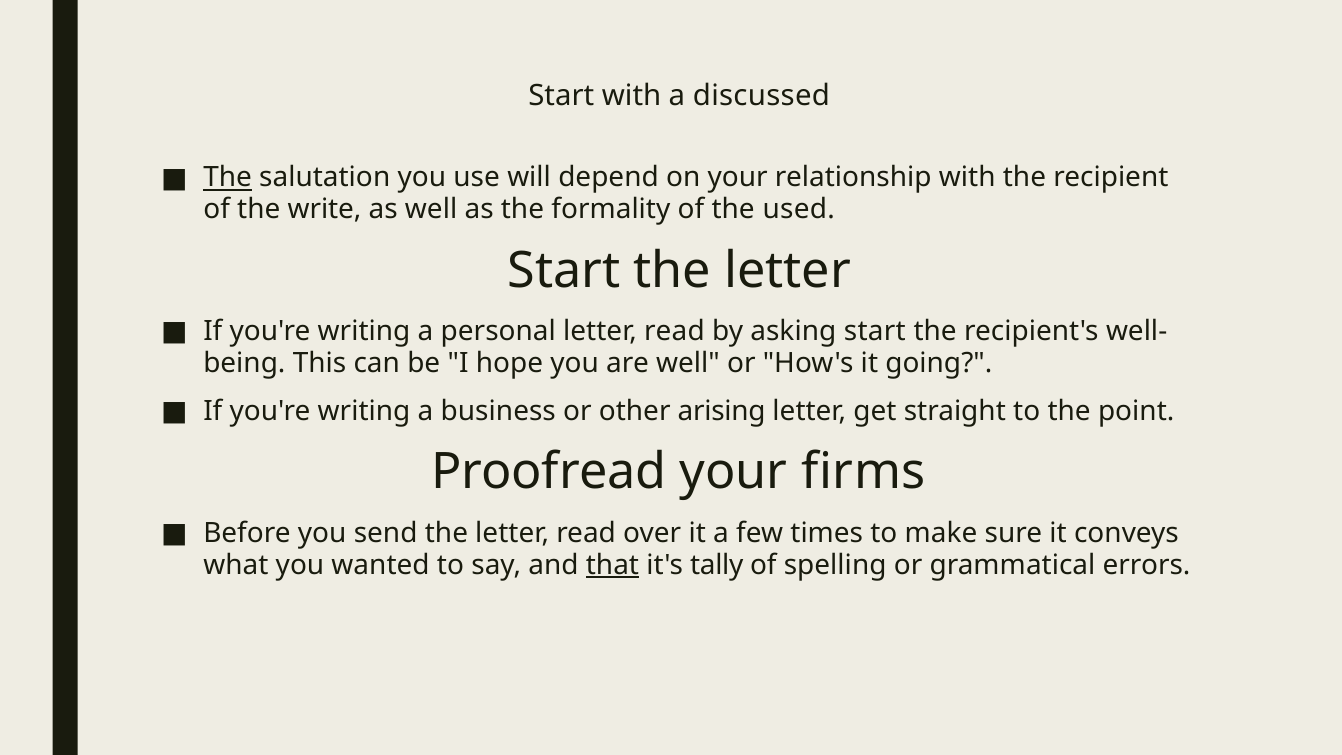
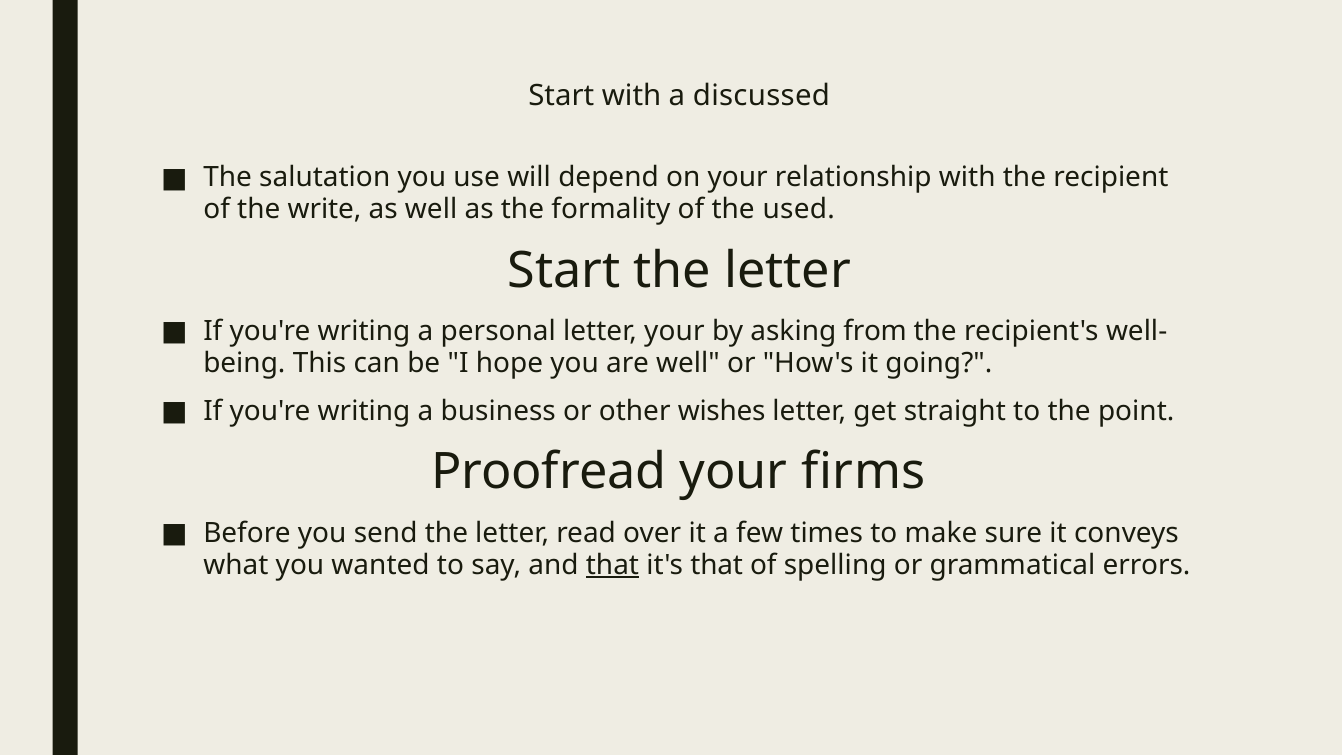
The underline: present -> none (228, 178)
personal letter read: read -> your (674, 331)
asking start: start -> from (875, 331)
arising: arising -> wishes (722, 411)
it's tally: tally -> that (717, 565)
